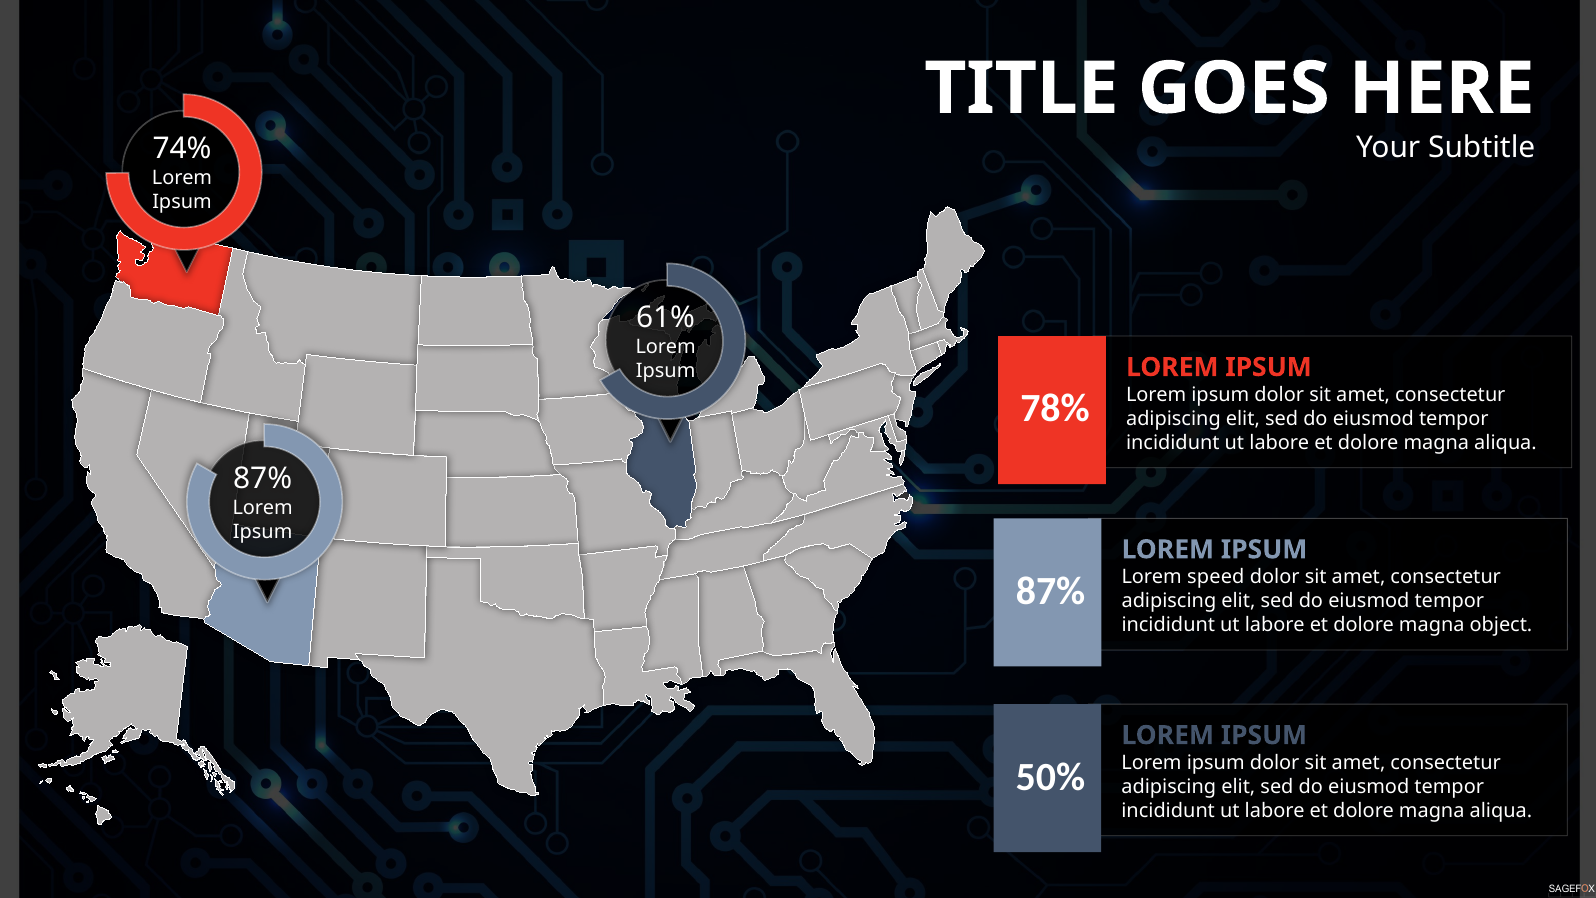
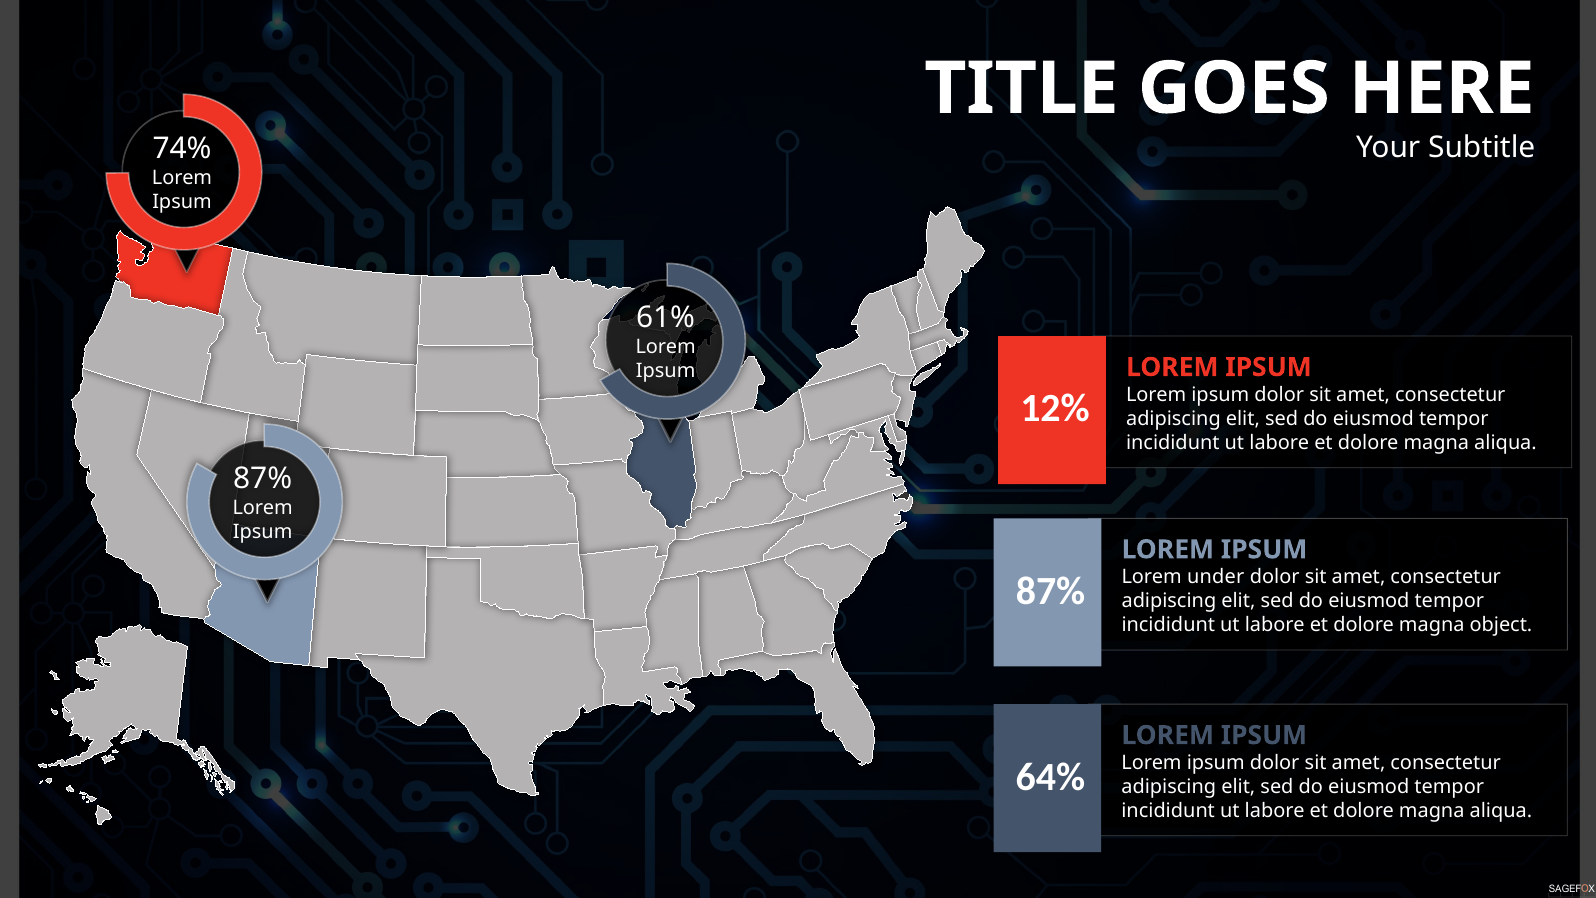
78%: 78% -> 12% (1055, 409)
speed: speed -> under (1216, 577)
50%: 50% -> 64% (1050, 777)
